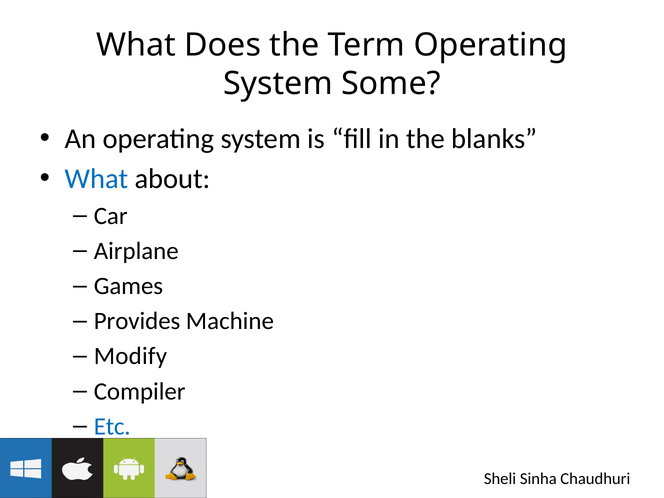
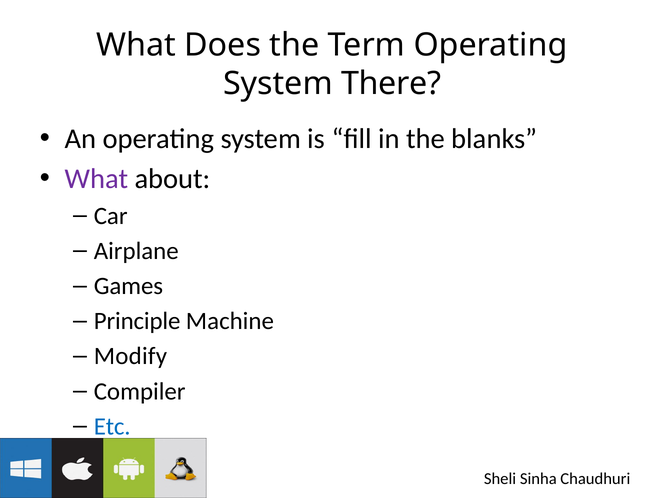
Some: Some -> There (391, 84)
What colour: blue -> purple (96, 179)
Provides: Provides -> Principle (137, 321)
